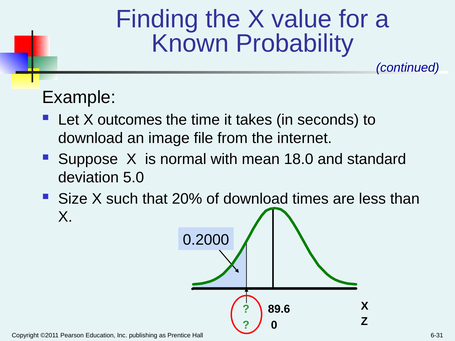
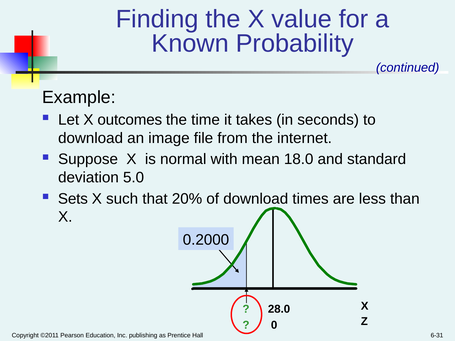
Size: Size -> Sets (73, 199)
89.6: 89.6 -> 28.0 (279, 309)
